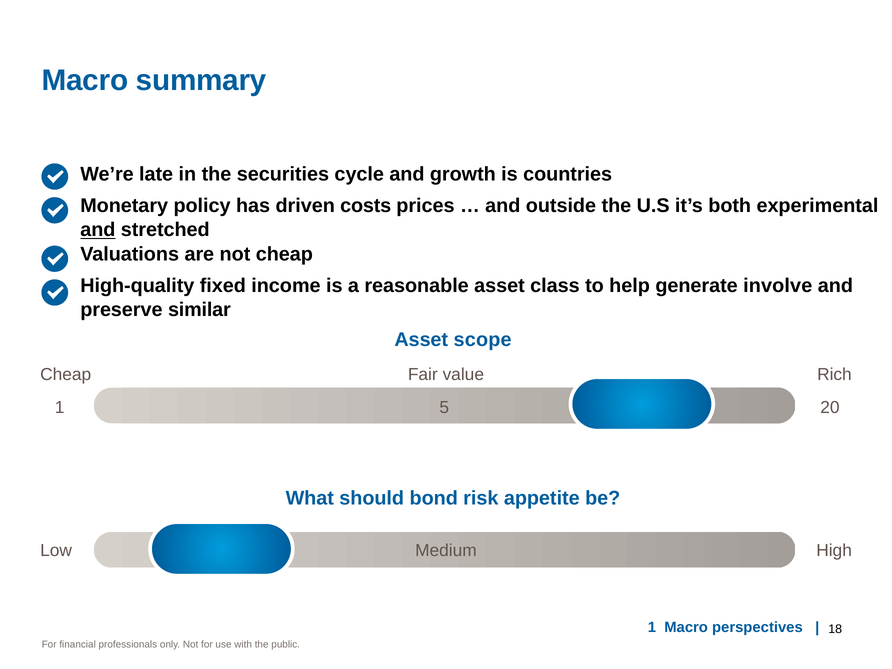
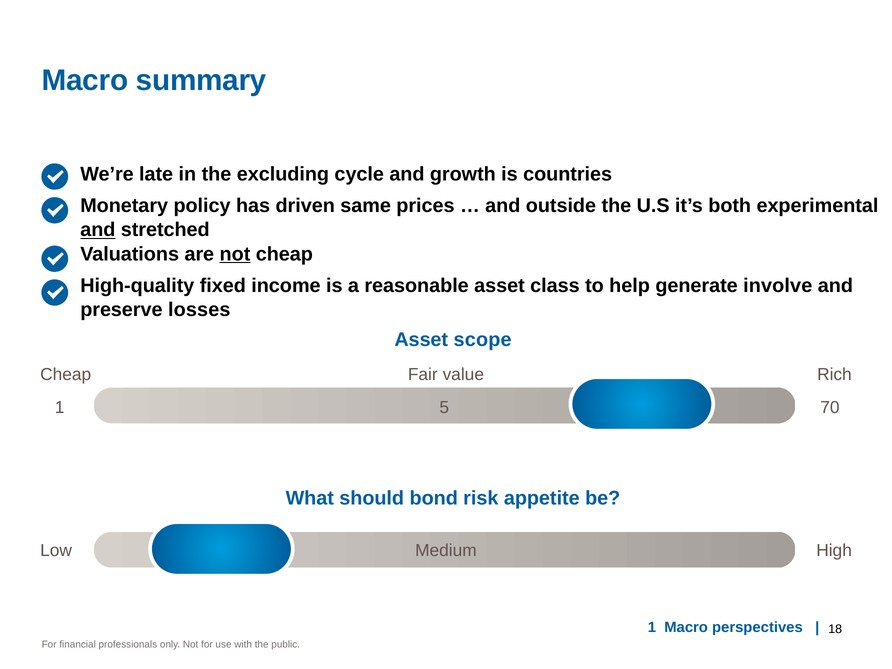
securities: securities -> excluding (283, 174)
costs: costs -> same (366, 206)
not underline: none -> present (235, 254)
similar: similar -> losses (199, 310)
20: 20 -> 70 (830, 408)
